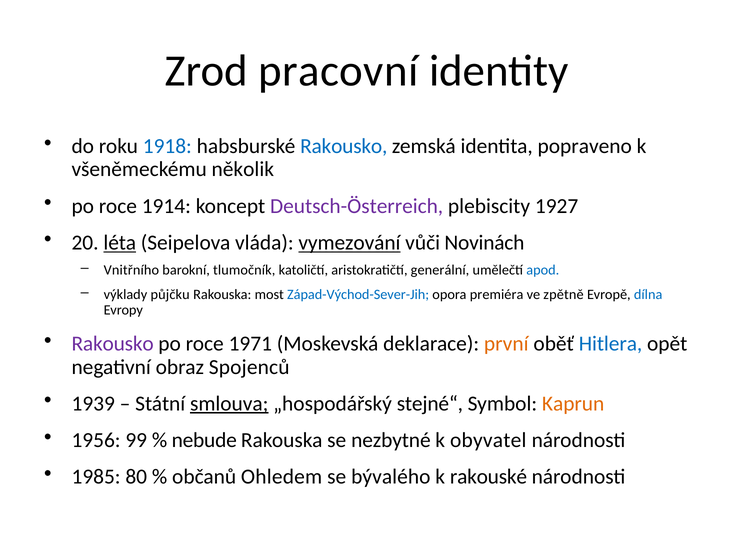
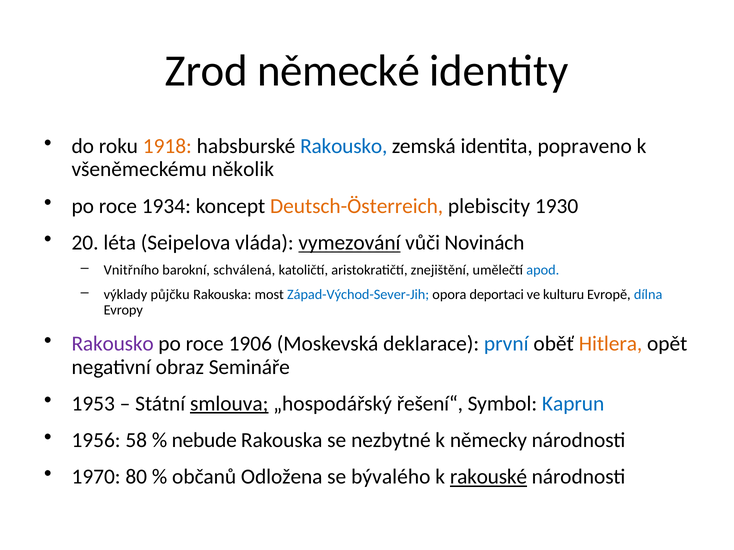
pracovní: pracovní -> německé (339, 71)
1918 colour: blue -> orange (167, 146)
1914: 1914 -> 1934 (166, 206)
Deutsch-Österreich colour: purple -> orange (357, 206)
1927: 1927 -> 1930 (557, 206)
léta underline: present -> none (120, 243)
tlumočník: tlumočník -> schválená (244, 270)
generální: generální -> znejištění (440, 270)
premiéra: premiéra -> deportaci (497, 295)
zpětně: zpětně -> kulturu (564, 295)
1971: 1971 -> 1906 (250, 344)
první colour: orange -> blue (506, 344)
Hitlera colour: blue -> orange (611, 344)
Spojenců: Spojenců -> Semináře (249, 367)
1939: 1939 -> 1953 (93, 404)
stejné“: stejné“ -> řešení“ (430, 404)
Kaprun colour: orange -> blue (573, 404)
99: 99 -> 58 (136, 441)
obyvatel: obyvatel -> německy (488, 441)
1985: 1985 -> 1970 (96, 477)
Ohledem: Ohledem -> Odložena (282, 477)
rakouské underline: none -> present (488, 477)
